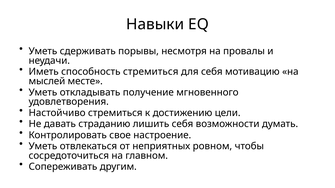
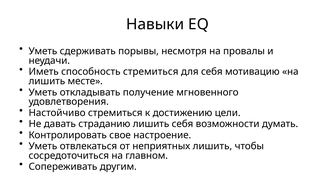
мыслей: мыслей -> лишить (47, 81)
неприятных ровном: ровном -> лишить (212, 147)
